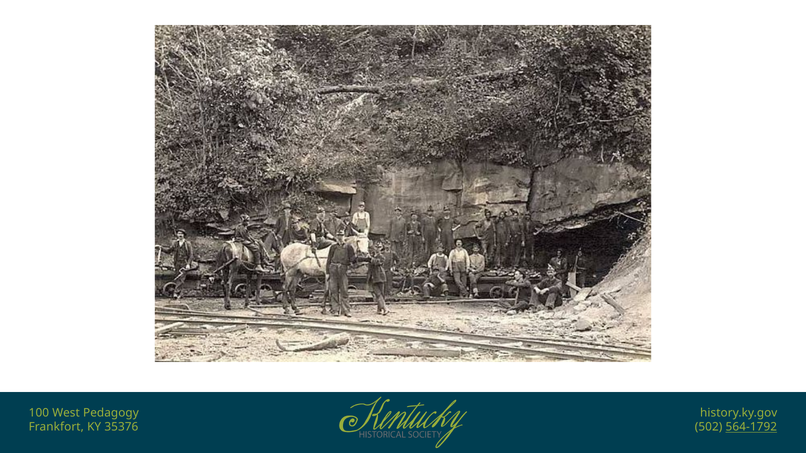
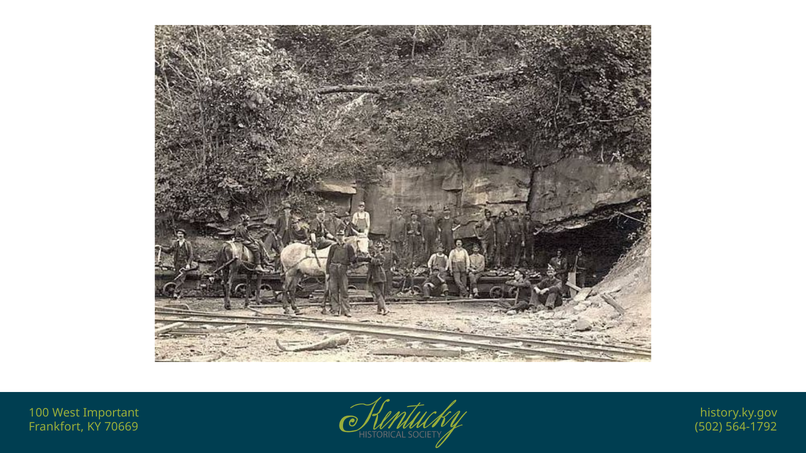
Pedagogy: Pedagogy -> Important (111, 413)
35376: 35376 -> 70669 (121, 427)
564-1792 underline: present -> none (751, 427)
